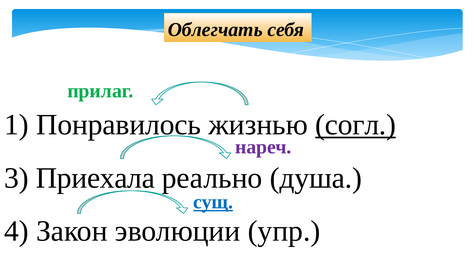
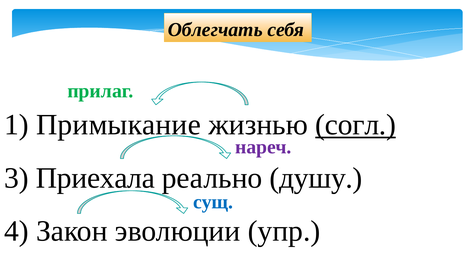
Понравилось: Понравилось -> Примыкание (118, 125)
душа: душа -> душу (316, 178)
сущ underline: present -> none (213, 203)
